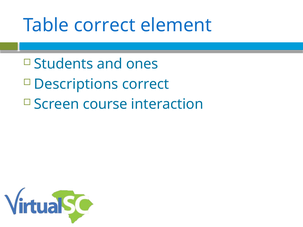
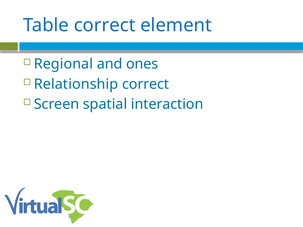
Students: Students -> Regional (63, 64)
Descriptions: Descriptions -> Relationship (76, 84)
course: course -> spatial (105, 104)
